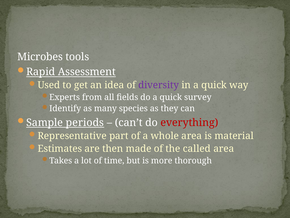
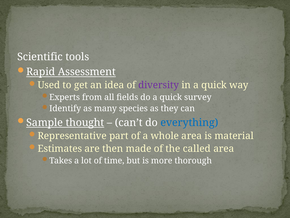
Microbes: Microbes -> Scientific (40, 57)
periods: periods -> thought (85, 122)
everything colour: red -> blue (189, 122)
